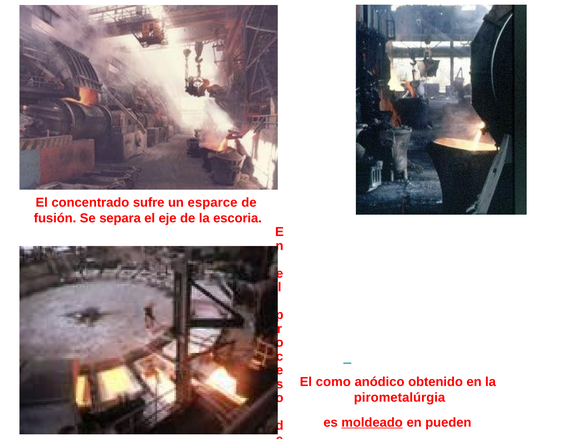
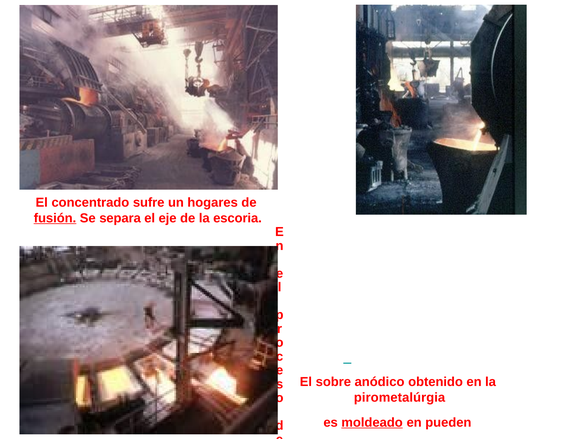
esparce: esparce -> hogares (213, 202)
fusión underline: none -> present (55, 218)
como: como -> sobre (333, 382)
